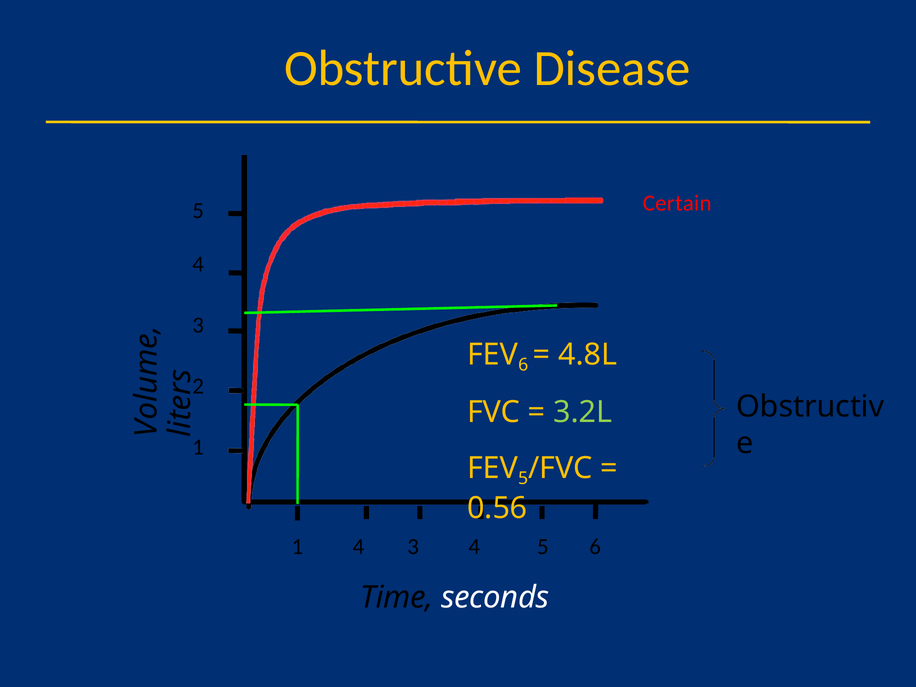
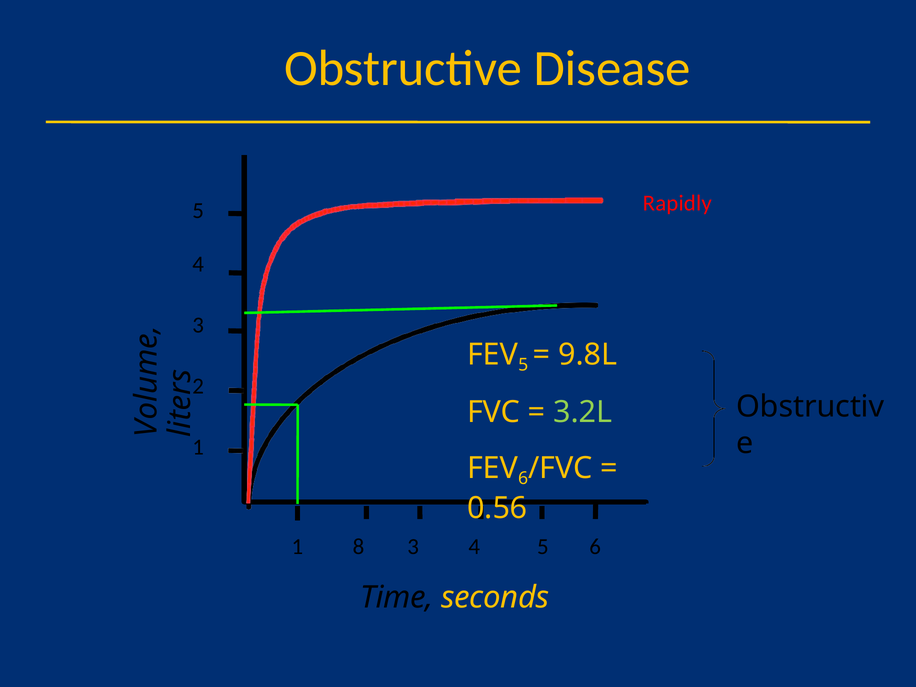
Certain: Certain -> Rapidly (677, 203)
6: 6 -> 5 (523, 365)
4.8L: 4.8L -> 9.8L (588, 355)
5: 5 -> 6 (523, 478)
1 4: 4 -> 8 (358, 547)
seconds colour: white -> yellow (495, 597)
